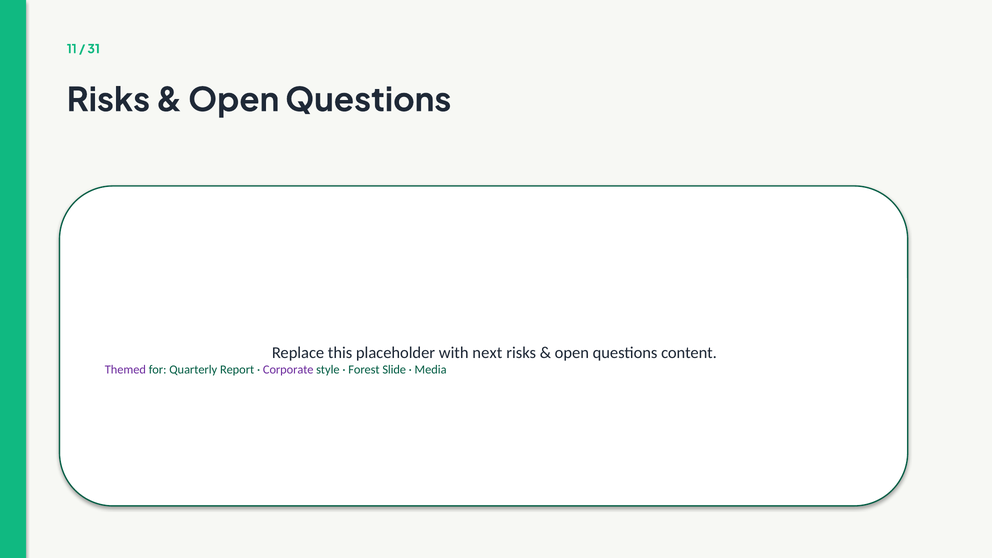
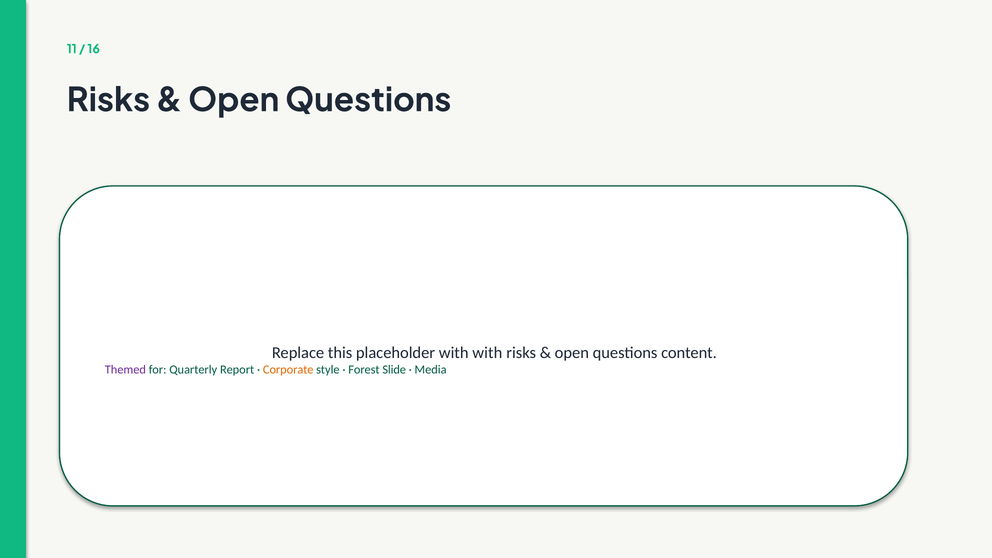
31: 31 -> 16 (94, 49)
with next: next -> with (487, 353)
Corporate colour: purple -> orange (288, 370)
